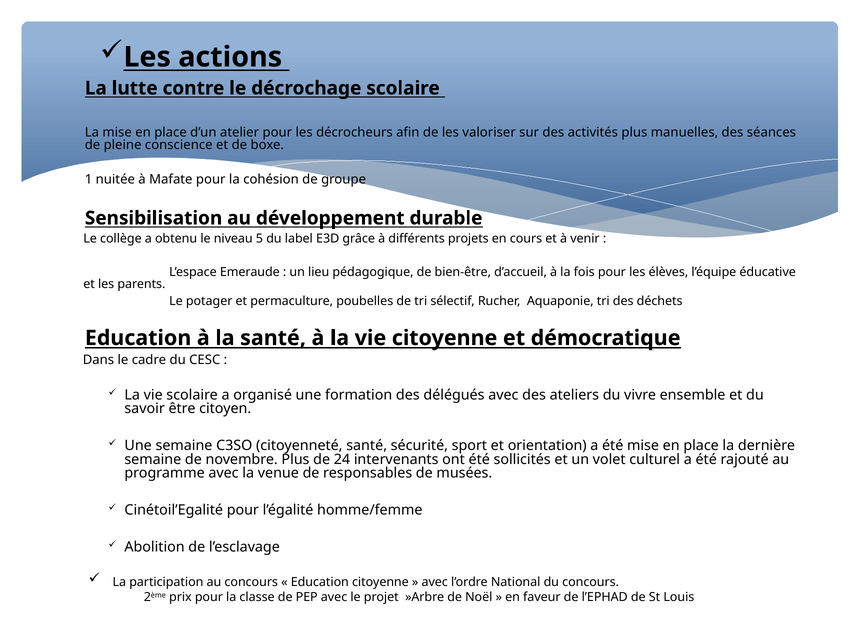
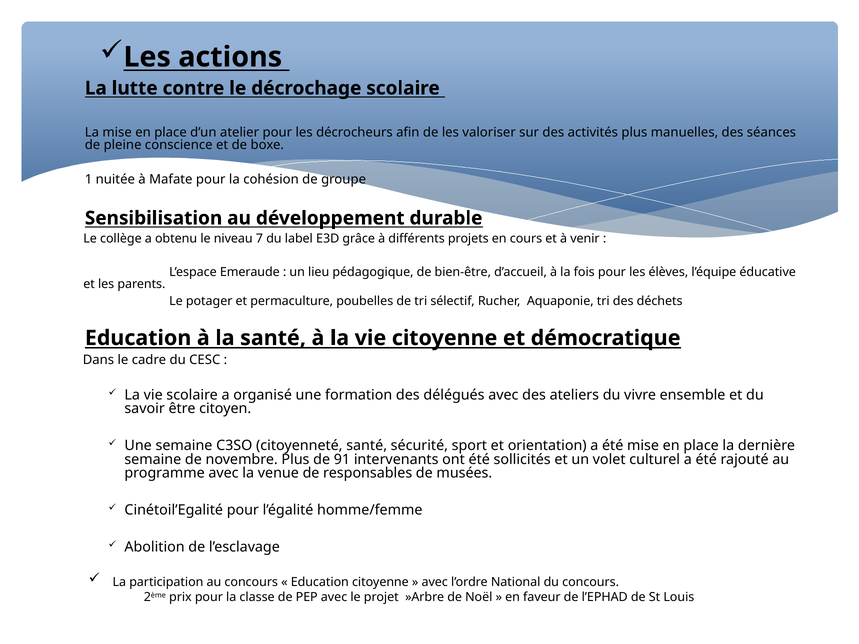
5: 5 -> 7 (259, 239)
24: 24 -> 91 (342, 460)
